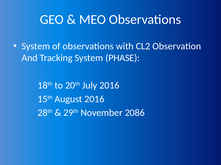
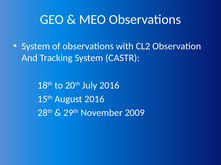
PHASE: PHASE -> CASTR (123, 58)
2086: 2086 -> 2009 (135, 113)
